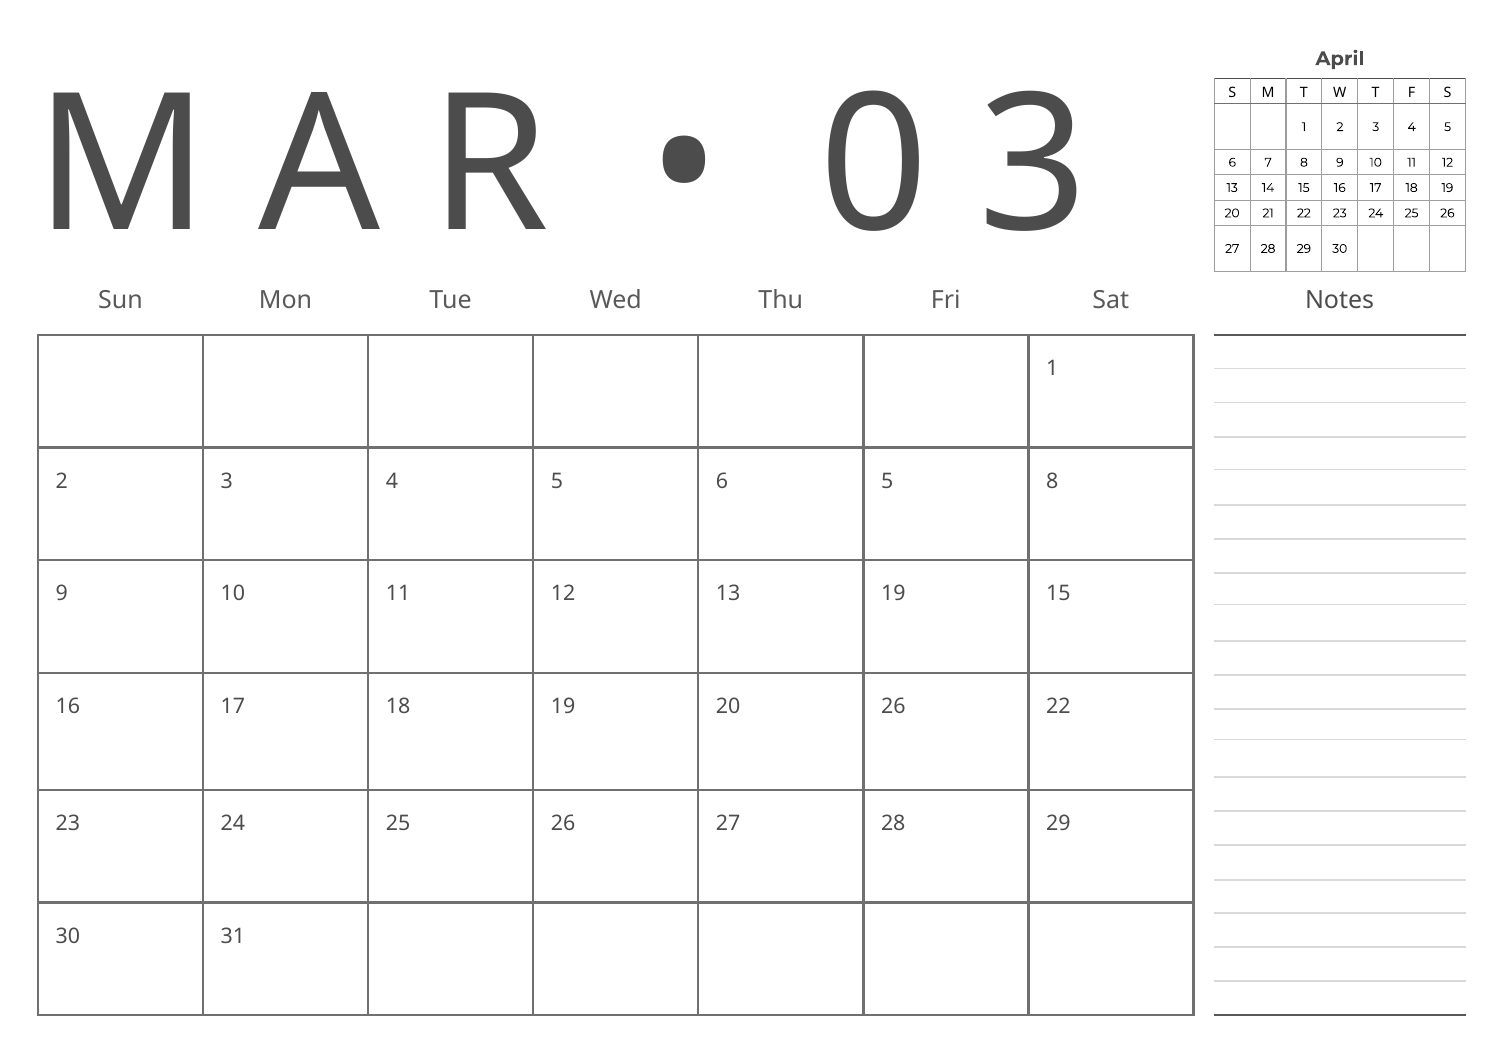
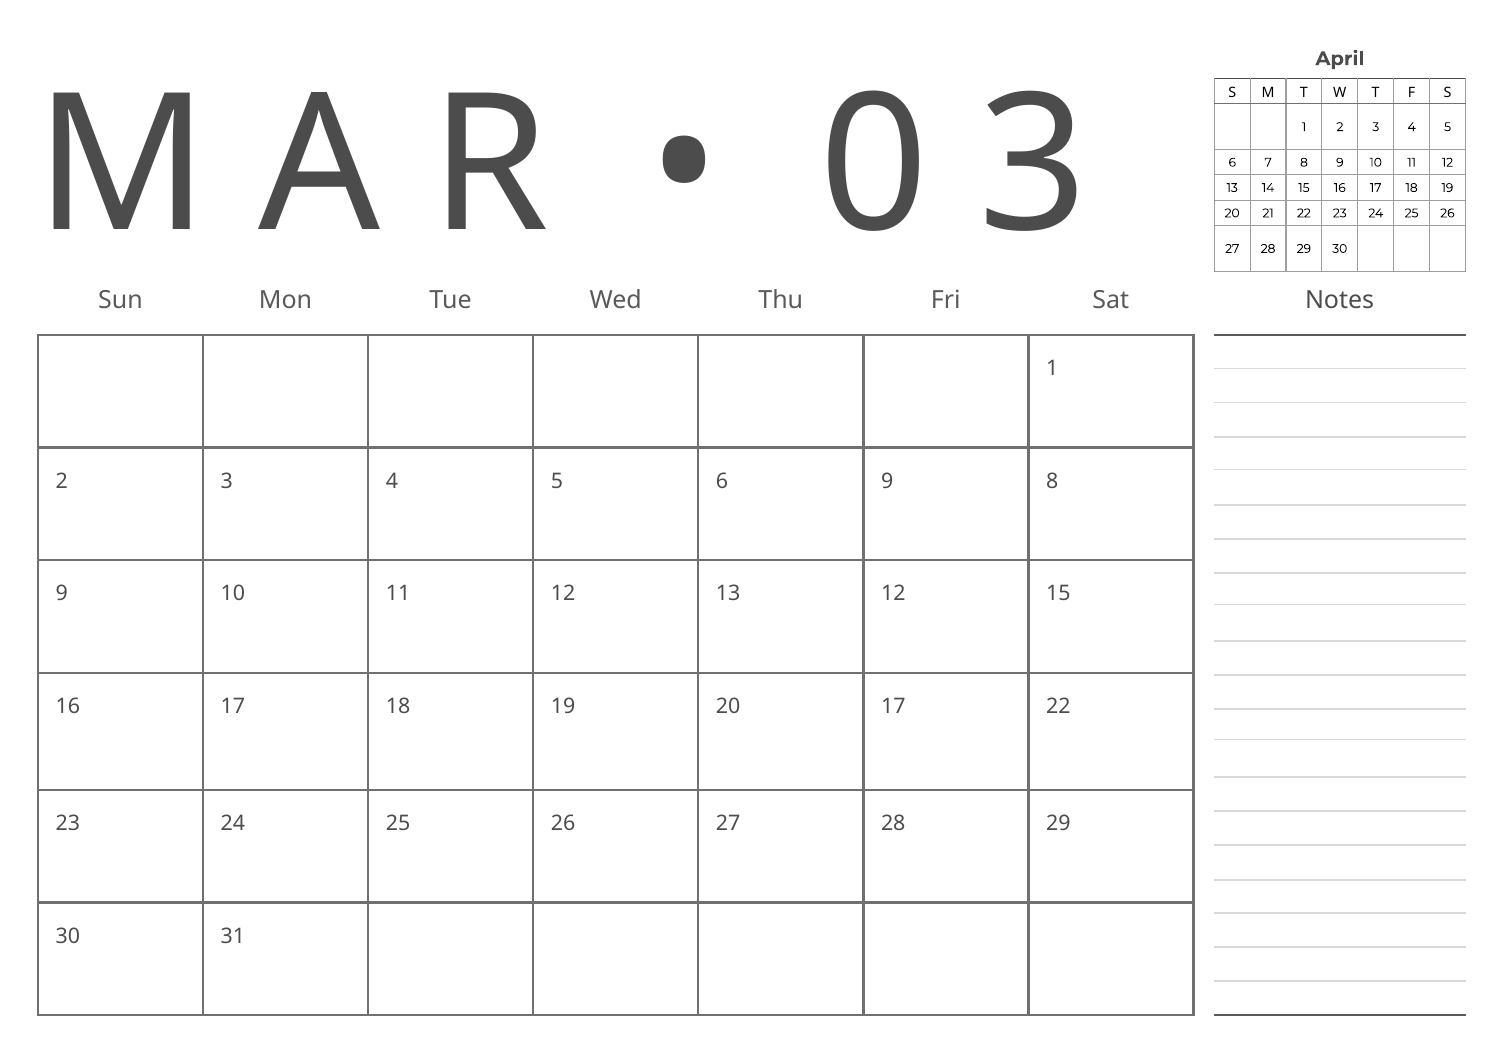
6 5: 5 -> 9 (887, 481)
13 19: 19 -> 12 (893, 594)
20 26: 26 -> 17 (893, 706)
